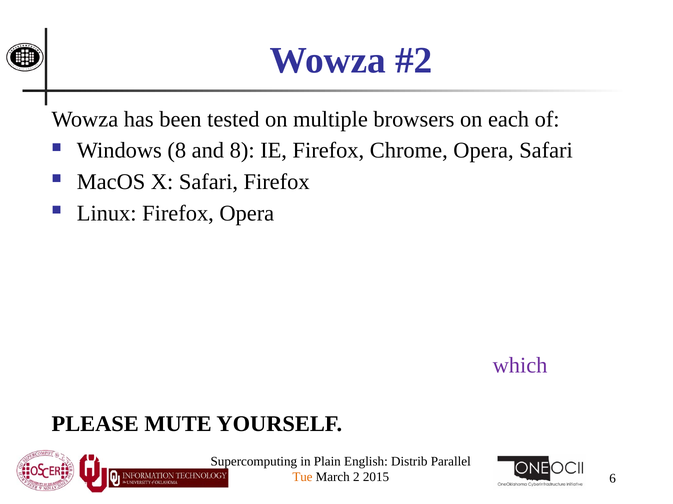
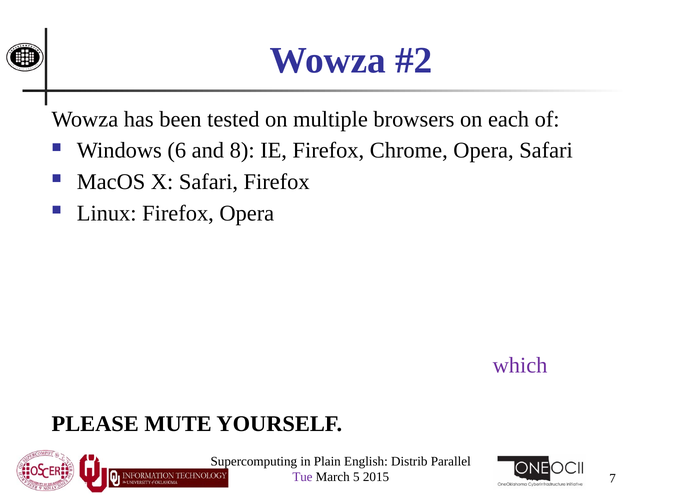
Windows 8: 8 -> 6 (177, 151)
Tue colour: orange -> purple (302, 478)
2: 2 -> 5 (356, 478)
6: 6 -> 7 (613, 479)
